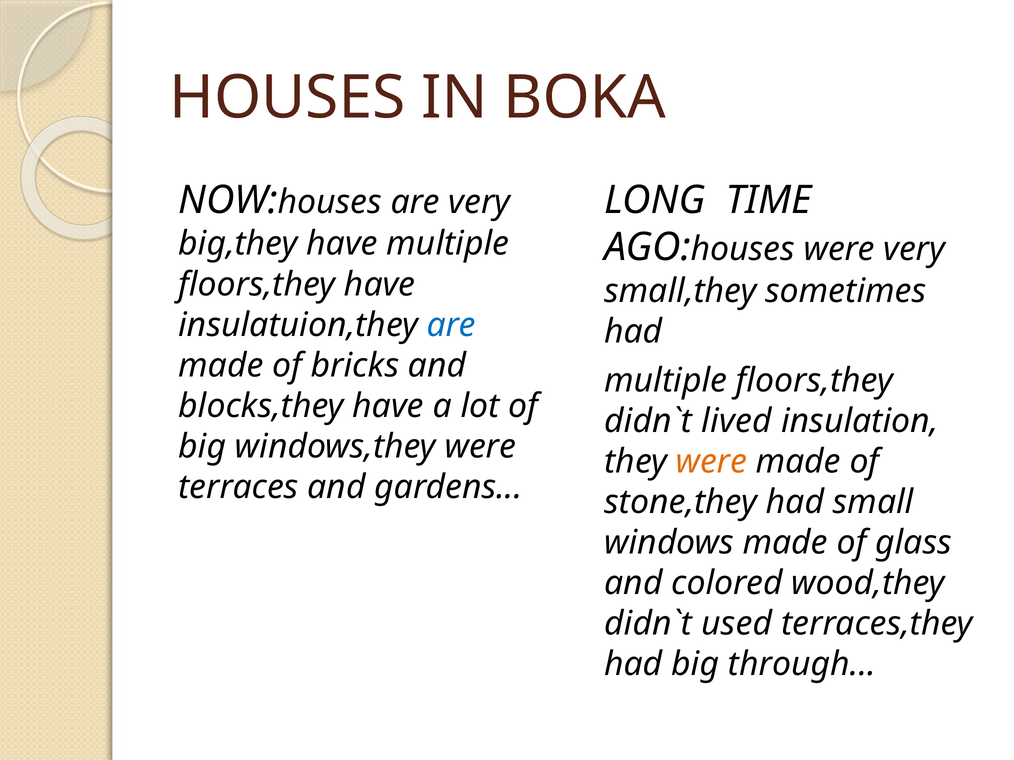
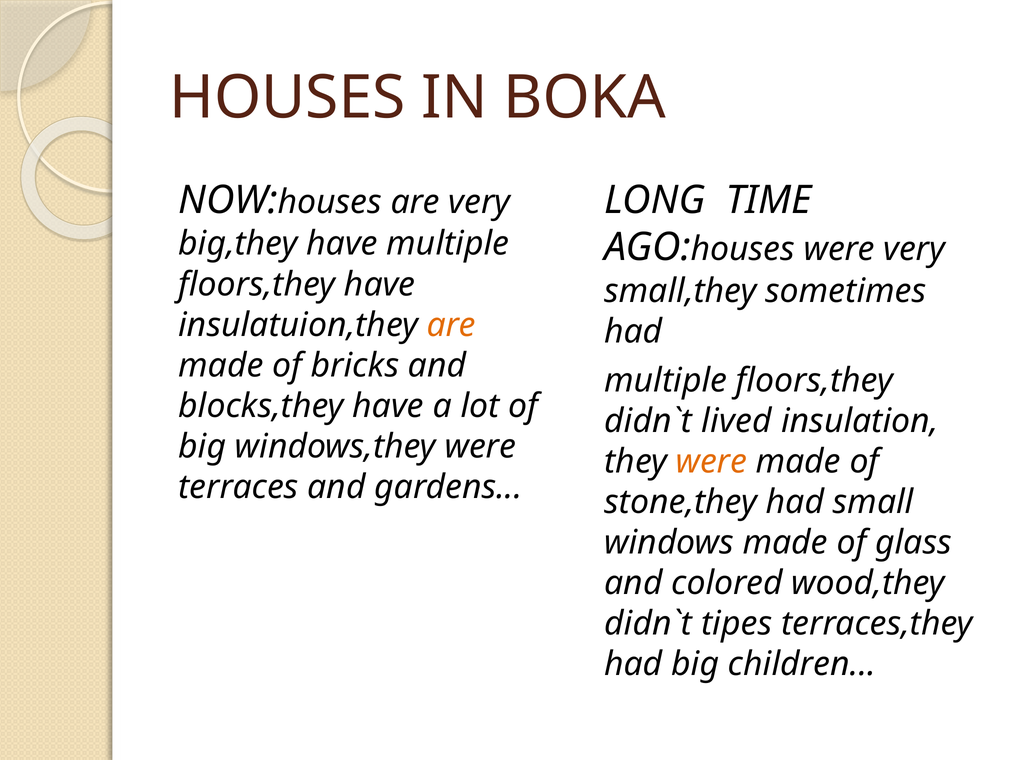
are colour: blue -> orange (451, 325)
used: used -> tipes (737, 624)
through: through -> children (802, 665)
